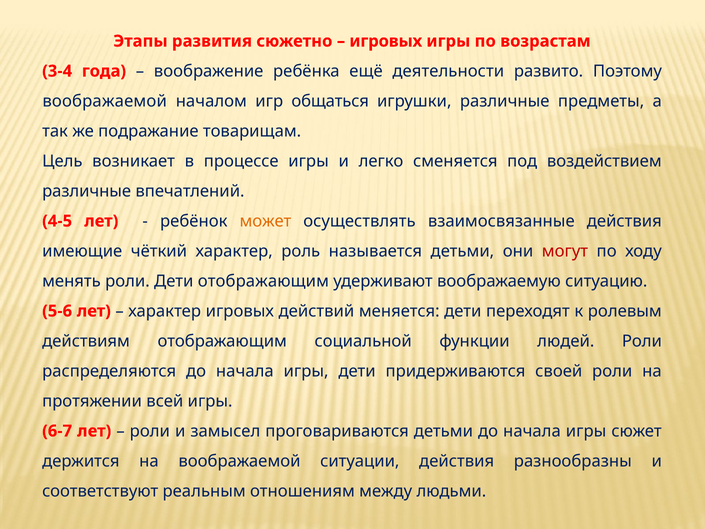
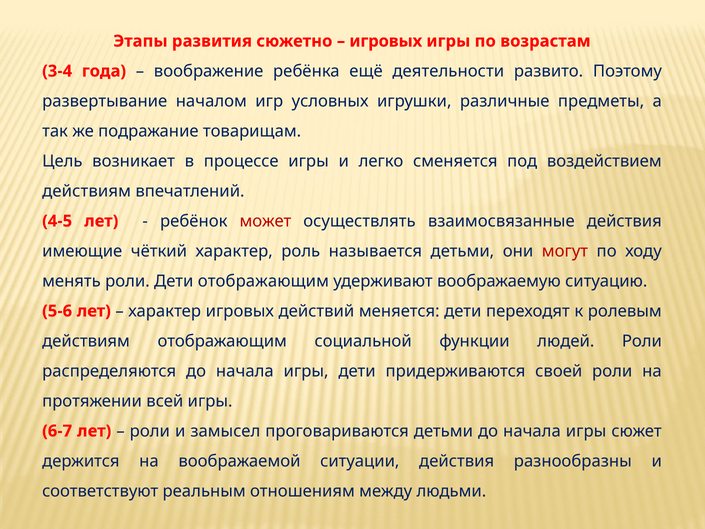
воображаемой: воображаемой -> развертывание (105, 101)
общаться: общаться -> условных (330, 101)
различные: различные -> действиям (87, 191)
может colour: orange -> red (265, 221)
